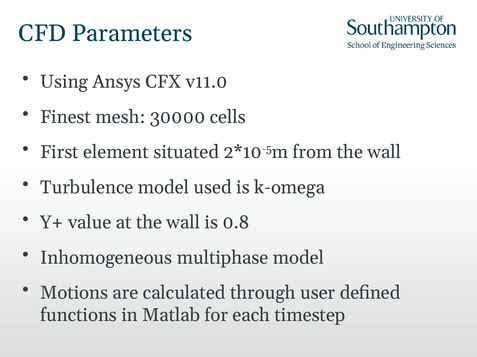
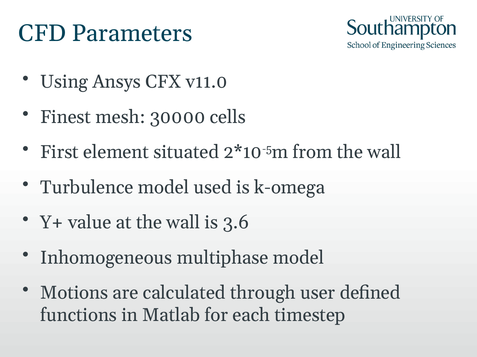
0.8: 0.8 -> 3.6 (236, 223)
